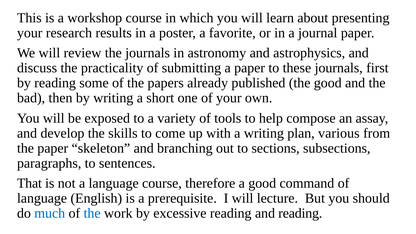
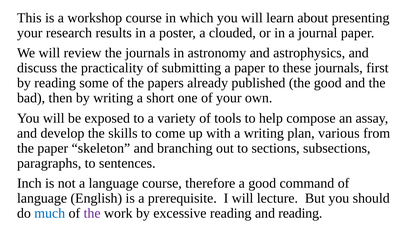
favorite: favorite -> clouded (232, 33)
That: That -> Inch (29, 183)
the colour: blue -> purple (92, 213)
